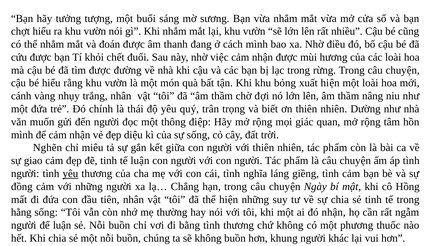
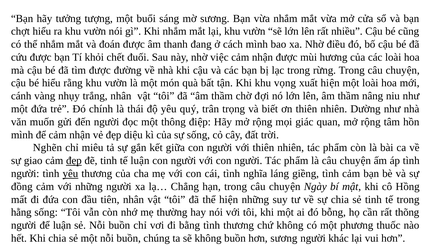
bỏng: bỏng -> vọng (285, 83)
đẹp underline: none -> present (74, 161)
đó nhận: nhận -> bỗng (334, 212)
ngẫm: ngẫm -> thõng (407, 212)
hơn khung: khung -> sương (284, 238)
